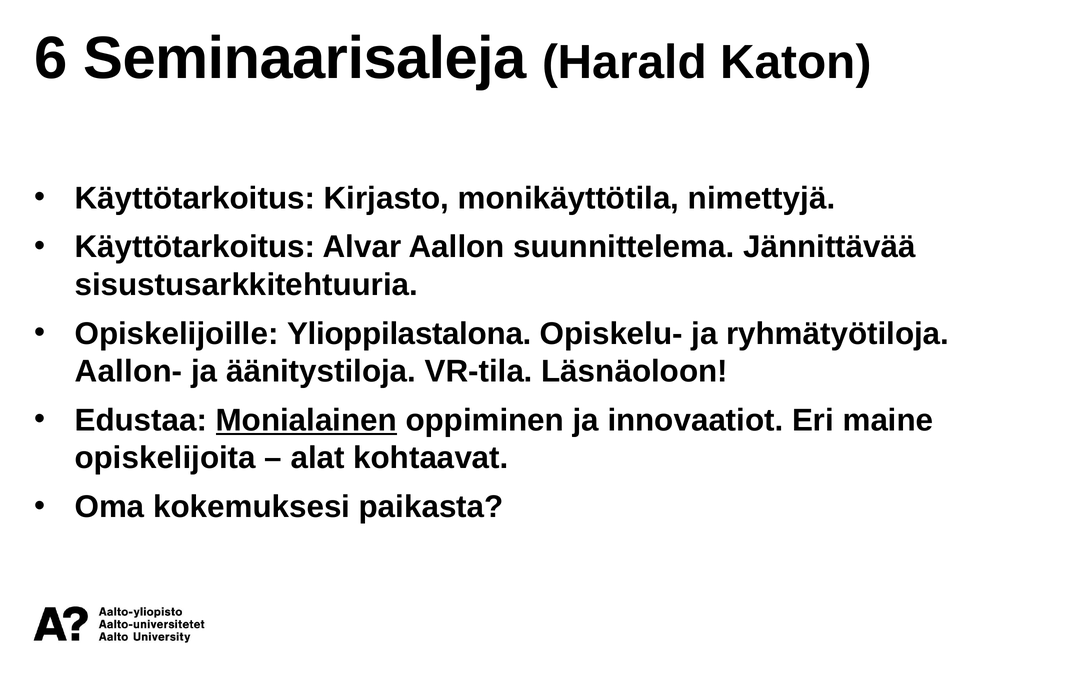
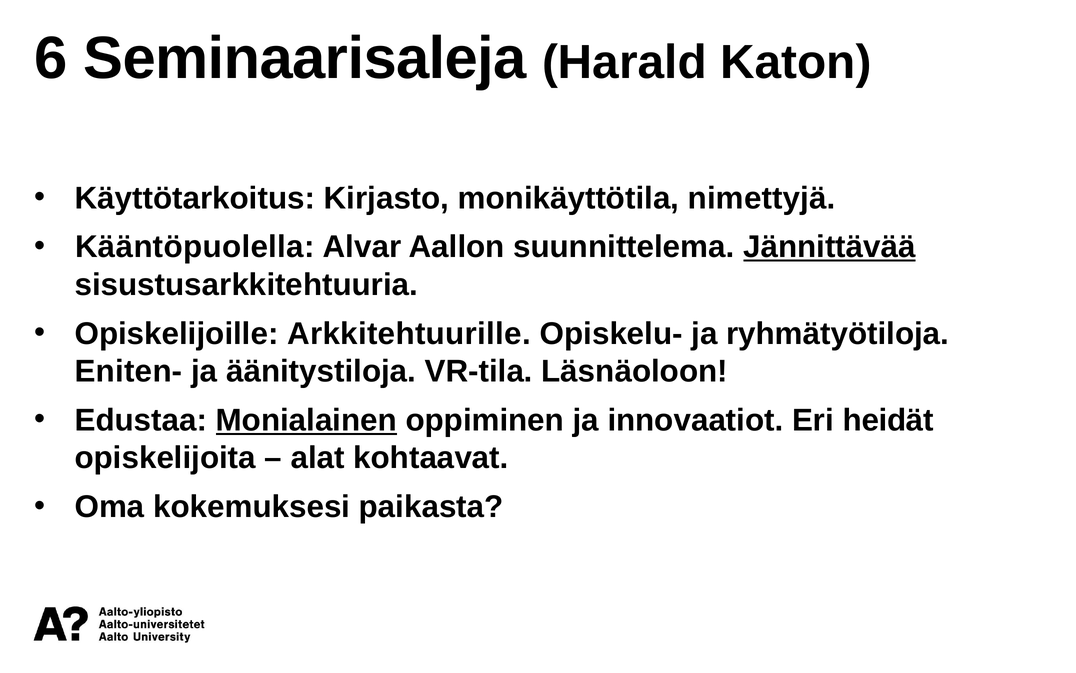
Käyttötarkoitus: Käyttötarkoitus -> Kääntöpuolella (195, 247)
Jännittävää underline: none -> present (829, 247)
Ylioppilastalona: Ylioppilastalona -> Arkkitehtuurille (409, 333)
Aallon-: Aallon- -> Eniten- (129, 371)
maine: maine -> heidät (888, 420)
